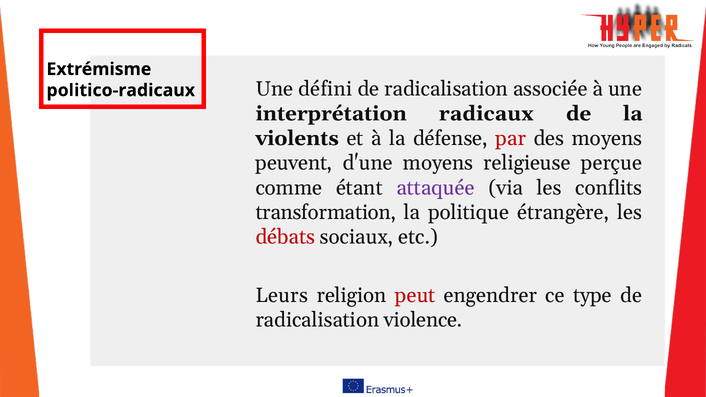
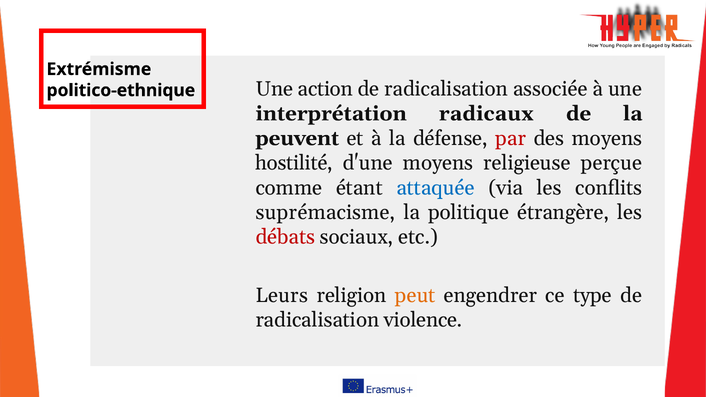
politico-radicaux: politico-radicaux -> politico-ethnique (121, 90)
défini: défini -> action (325, 89)
violents: violents -> peuvent (297, 138)
peuvent: peuvent -> hostilité (294, 163)
attaquée colour: purple -> blue (436, 188)
transformation: transformation -> suprémacisme (326, 213)
peut colour: red -> orange (415, 296)
